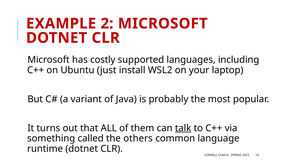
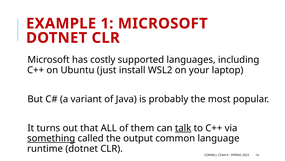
2: 2 -> 1 (107, 23)
something underline: none -> present (51, 138)
others: others -> output (138, 138)
